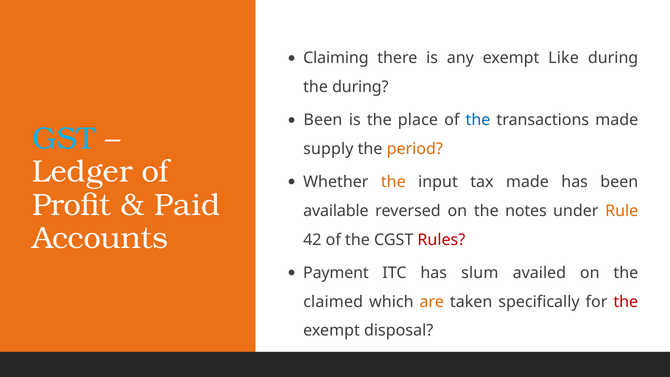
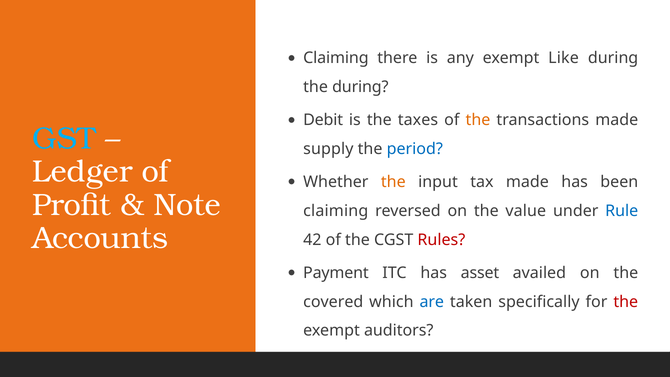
Been: Been -> Debit (323, 120)
place: place -> taxes (418, 120)
the colour: blue -> orange (478, 120)
period colour: orange -> blue (415, 149)
Paid: Paid -> Note (187, 205)
available: available -> claiming (336, 211)
notes: notes -> value (526, 211)
Rule colour: orange -> blue (622, 211)
slum: slum -> asset (480, 273)
claimed: claimed -> covered (333, 302)
are colour: orange -> blue (432, 302)
disposal: disposal -> auditors (399, 331)
